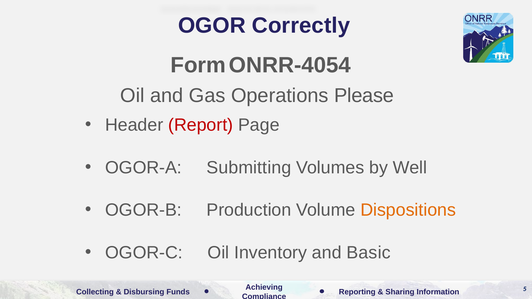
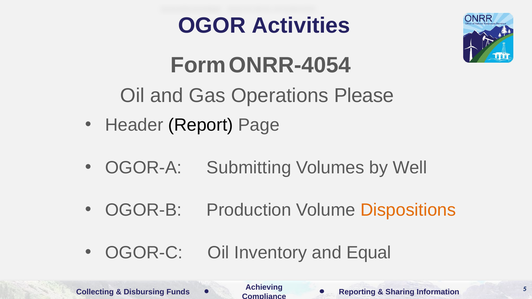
Correctly: Correctly -> Activities (301, 25)
Report colour: red -> black (201, 125)
Basic: Basic -> Equal (369, 253)
